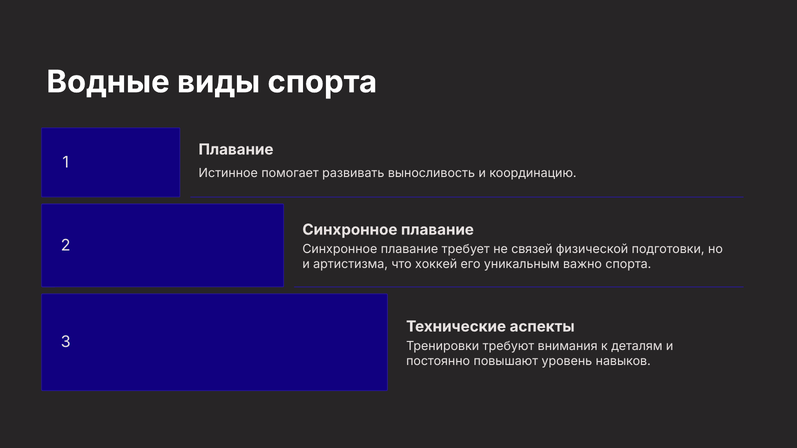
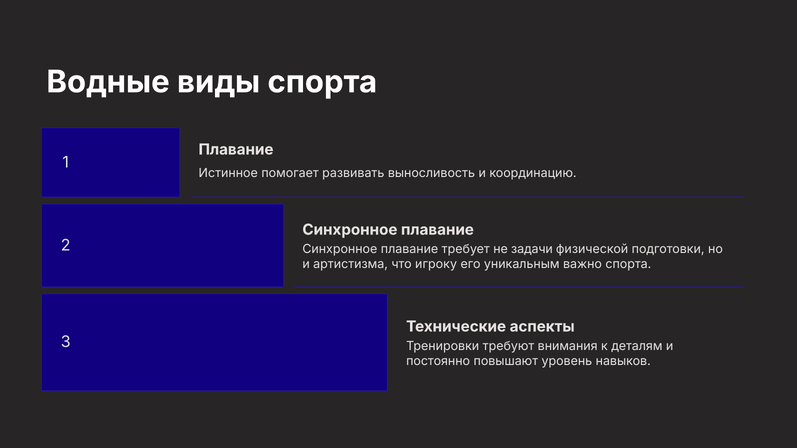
связей: связей -> задачи (532, 249)
хоккей: хоккей -> игроку (436, 264)
